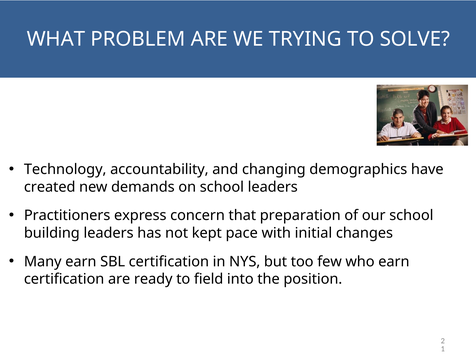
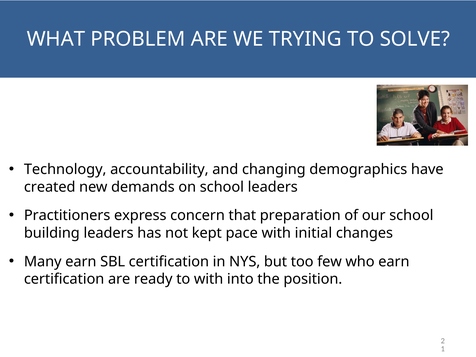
to field: field -> with (209, 279)
